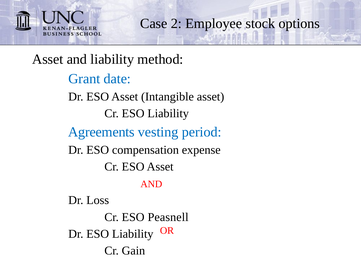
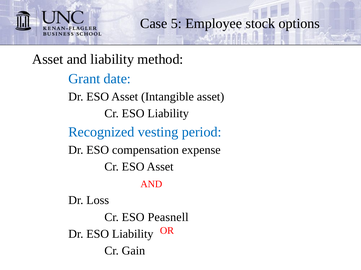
2: 2 -> 5 (176, 24)
Agreements: Agreements -> Recognized (101, 132)
